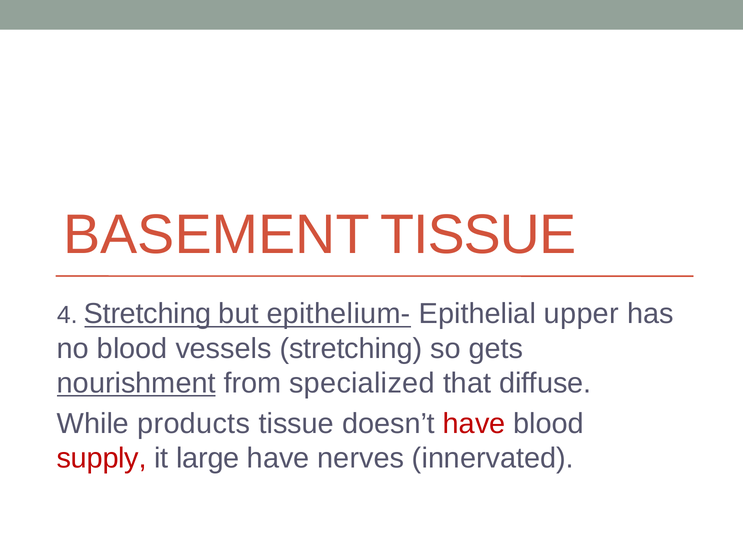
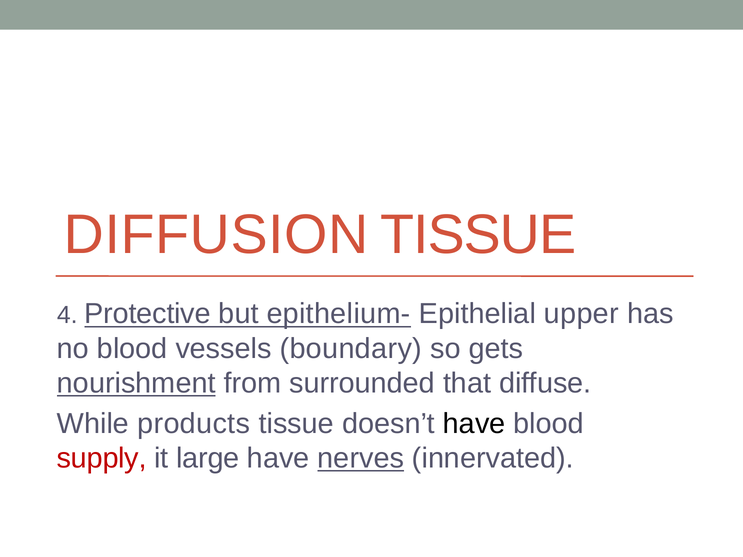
BASEMENT: BASEMENT -> DIFFUSION (216, 235)
4 Stretching: Stretching -> Protective (148, 314)
vessels stretching: stretching -> boundary (351, 349)
specialized: specialized -> surrounded (362, 383)
have colour: red -> black (474, 424)
nerves underline: none -> present (361, 459)
